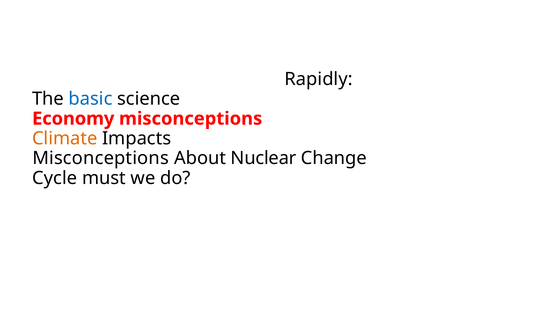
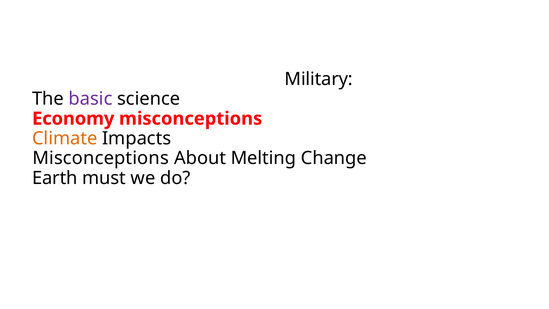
Rapidly: Rapidly -> Military (319, 79)
basic colour: blue -> purple (91, 99)
Nuclear: Nuclear -> Melting (263, 158)
Cycle: Cycle -> Earth (55, 178)
